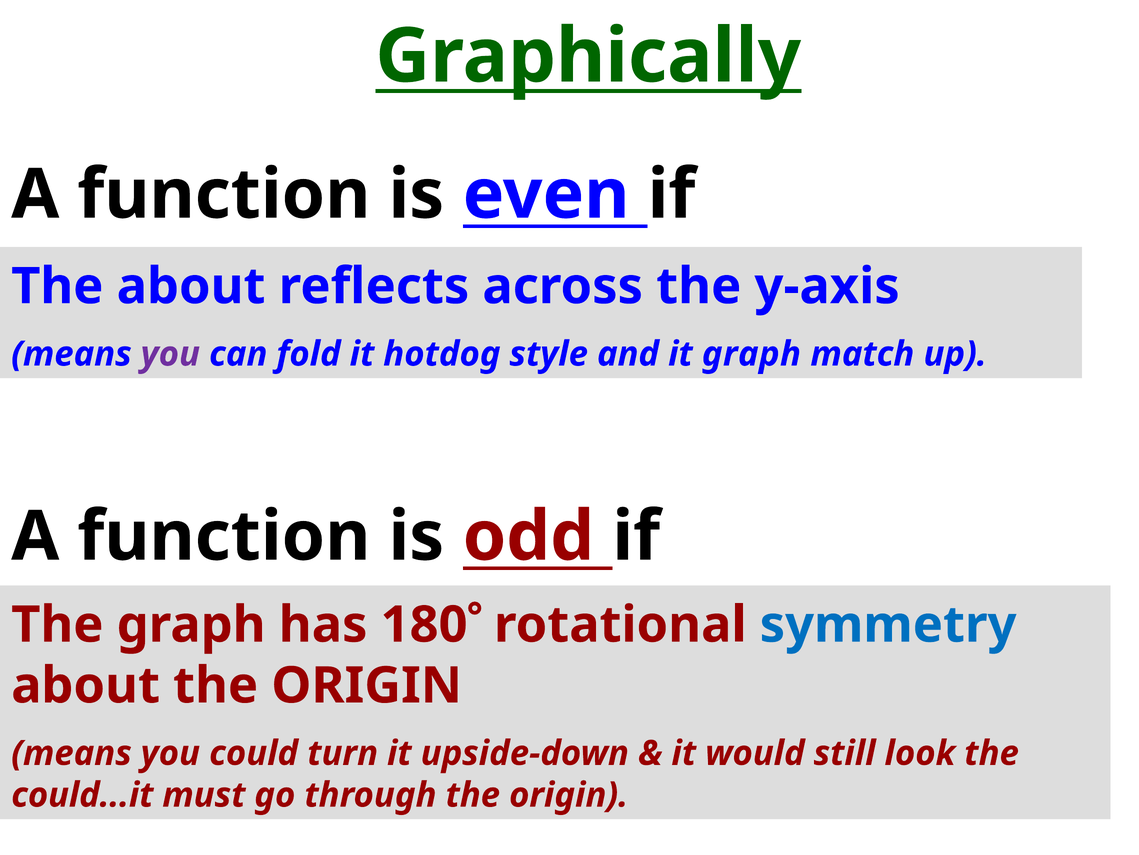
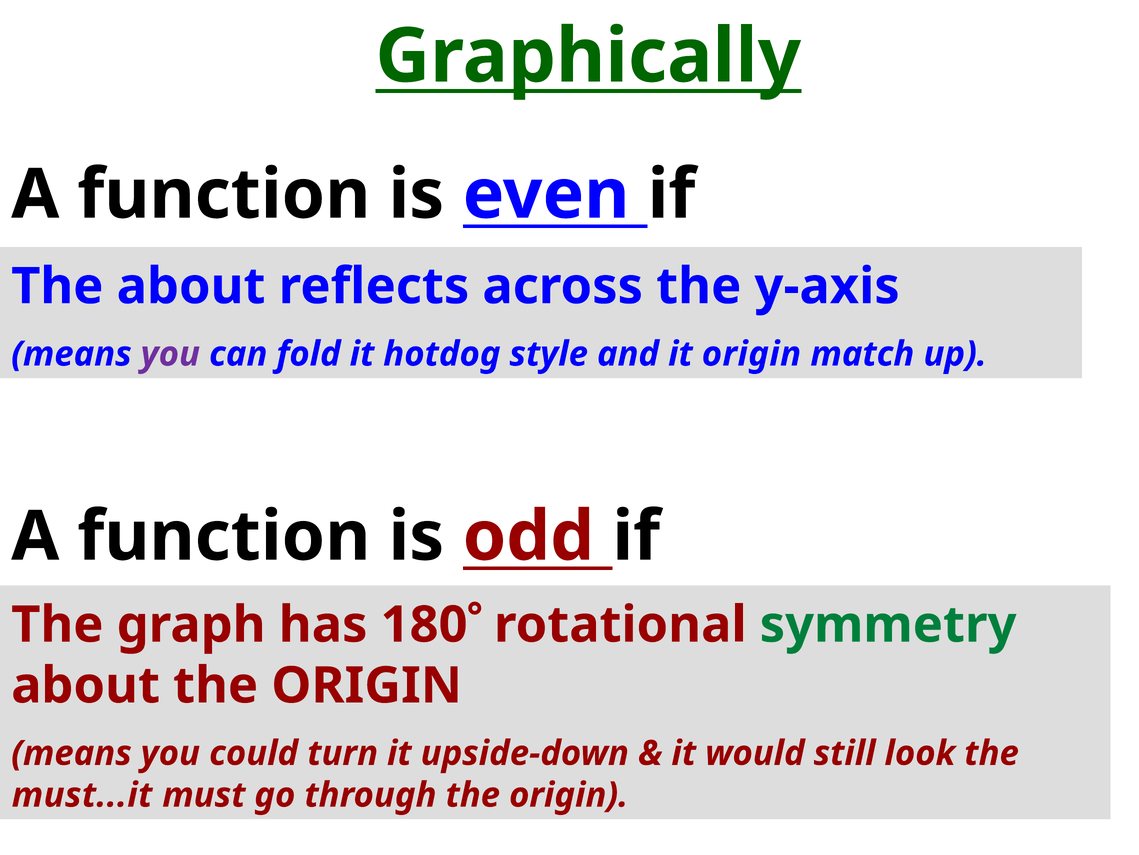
it graph: graph -> origin (751, 354)
symmetry colour: blue -> green (888, 624)
could...it: could...it -> must...it (82, 794)
